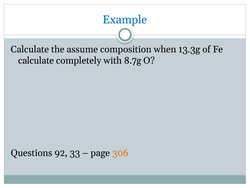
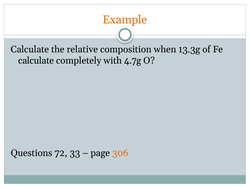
Example colour: blue -> orange (125, 20)
assume: assume -> relative (82, 49)
8.7g: 8.7g -> 4.7g (133, 61)
92: 92 -> 72 (61, 153)
